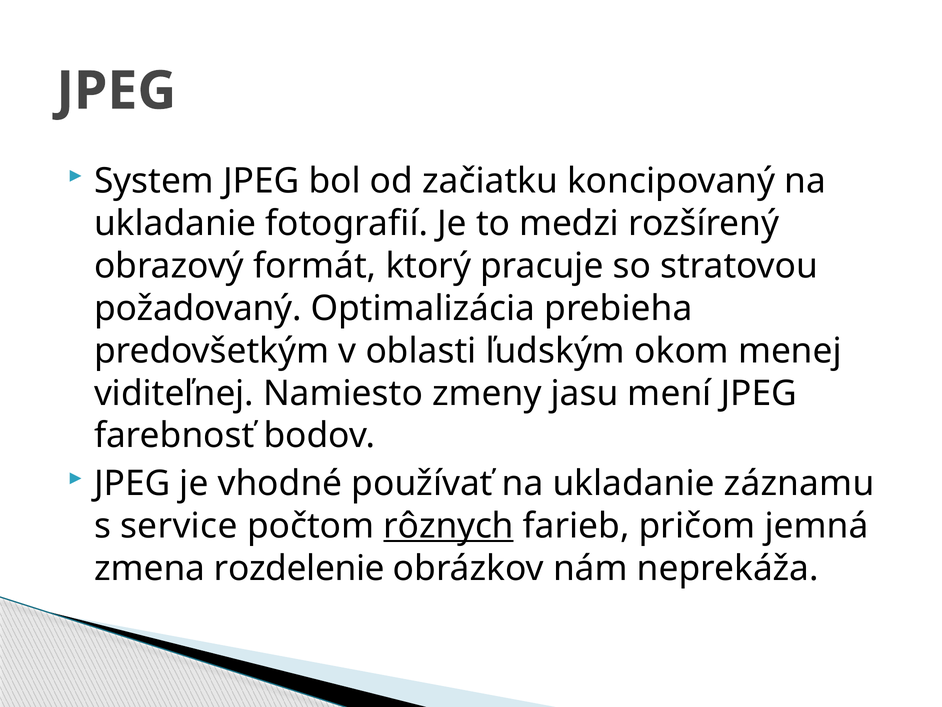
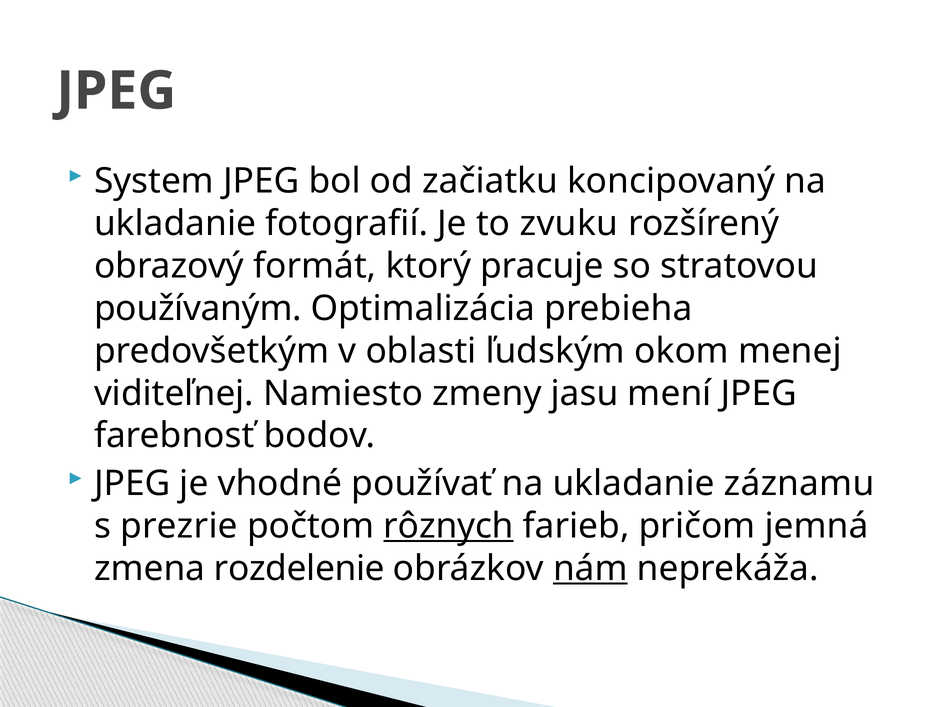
medzi: medzi -> zvuku (569, 223)
požadovaný: požadovaný -> používaným (198, 308)
service: service -> prezrie (179, 526)
nám underline: none -> present (590, 568)
